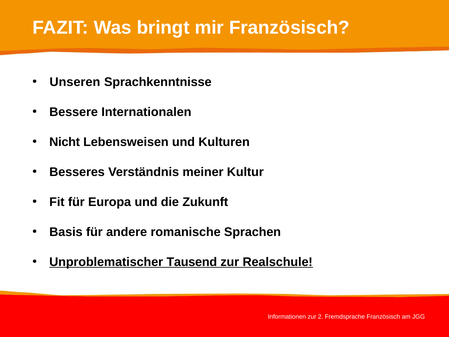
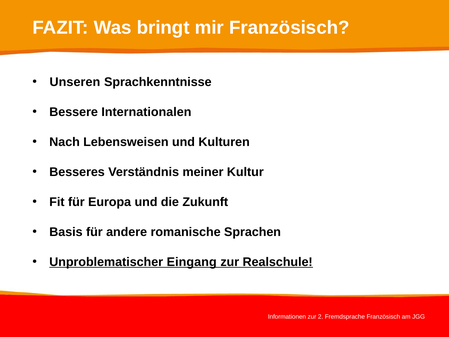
Nicht: Nicht -> Nach (65, 142)
Tausend: Tausend -> Eingang (192, 262)
